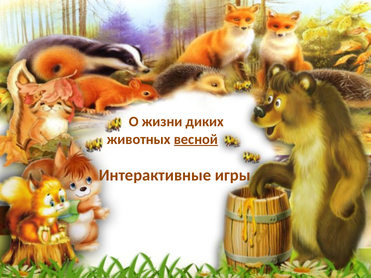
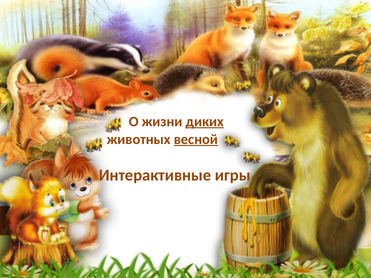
диких underline: none -> present (205, 122)
